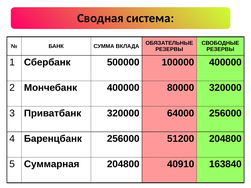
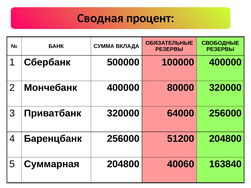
система: система -> процент (150, 18)
40910: 40910 -> 40060 (181, 164)
